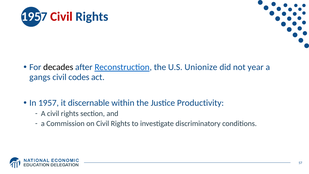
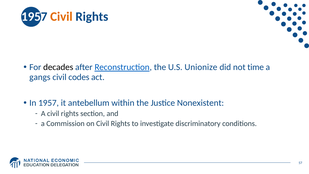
Civil colour: red -> orange (61, 17)
year: year -> time (256, 67)
discernable: discernable -> antebellum (89, 103)
Productivity: Productivity -> Nonexistent (200, 103)
